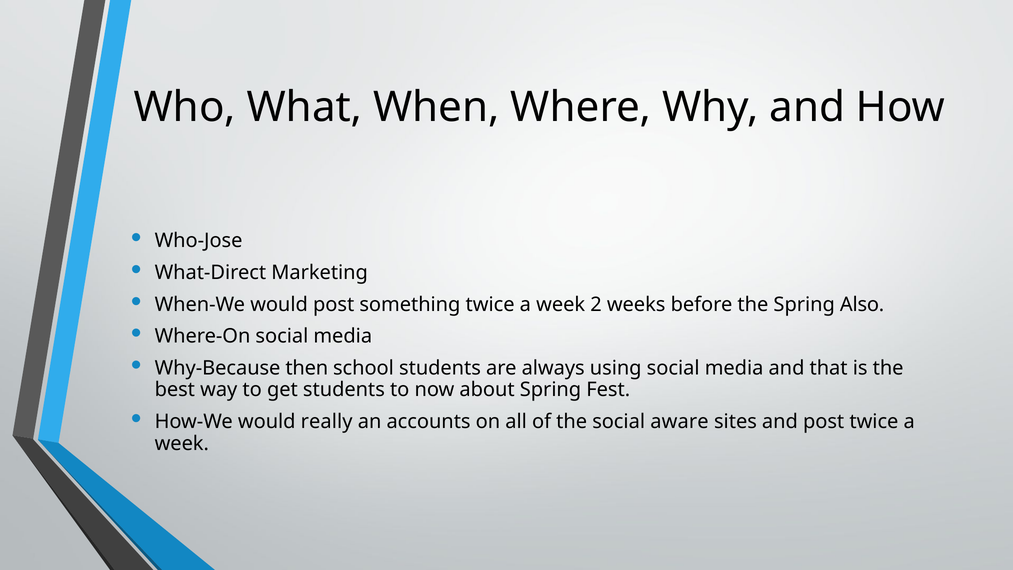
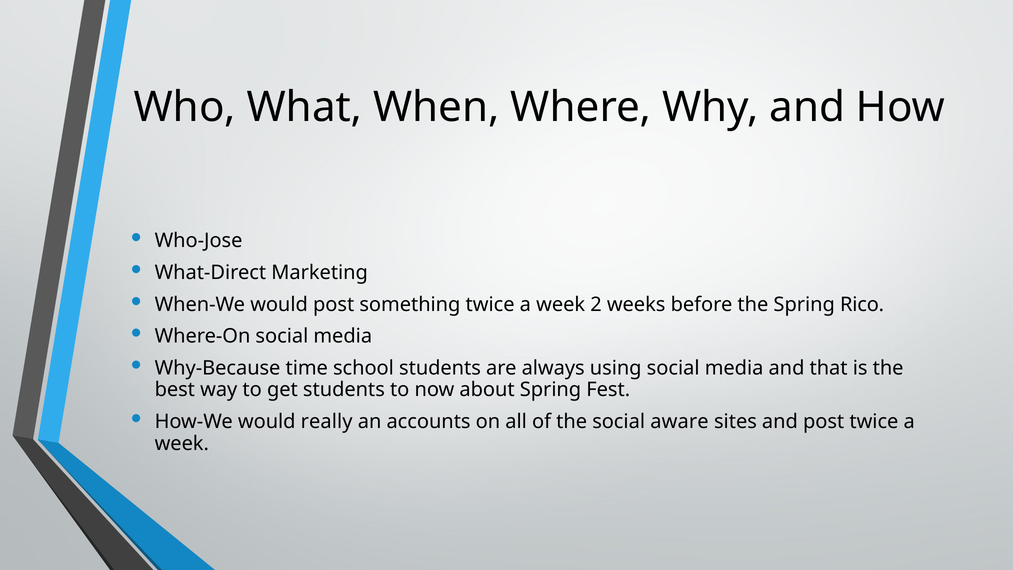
Also: Also -> Rico (862, 304)
then: then -> time (307, 368)
